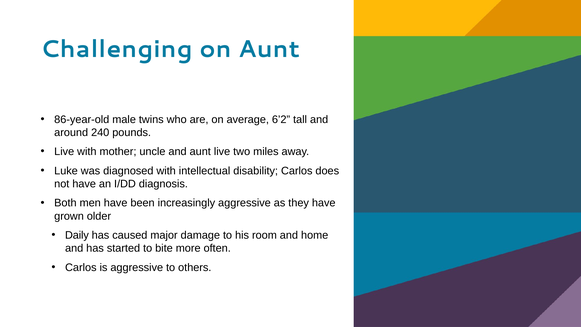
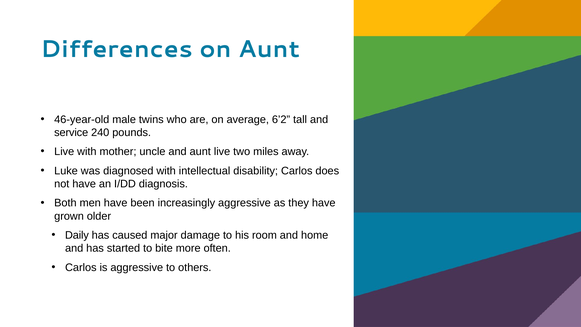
Challenging: Challenging -> Differences (117, 49)
86-year-old: 86-year-old -> 46-year-old (82, 119)
around: around -> service (71, 132)
